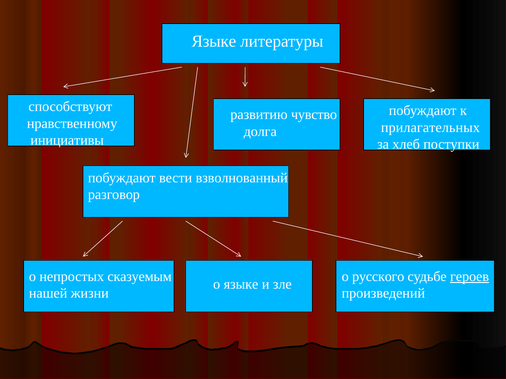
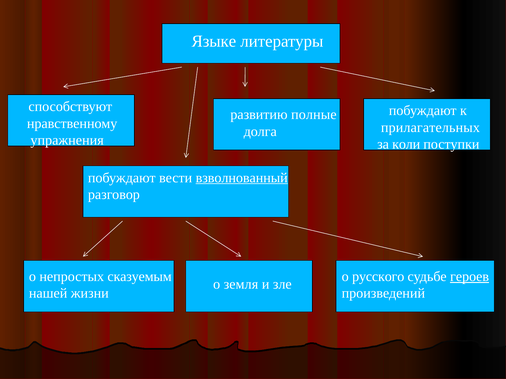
чувство: чувство -> полные (314, 115)
инициативы: инициативы -> упражнения (67, 141)
хлеб: хлеб -> коли (406, 144)
взволнованный underline: none -> present (242, 178)
о языке: языке -> земля (241, 285)
